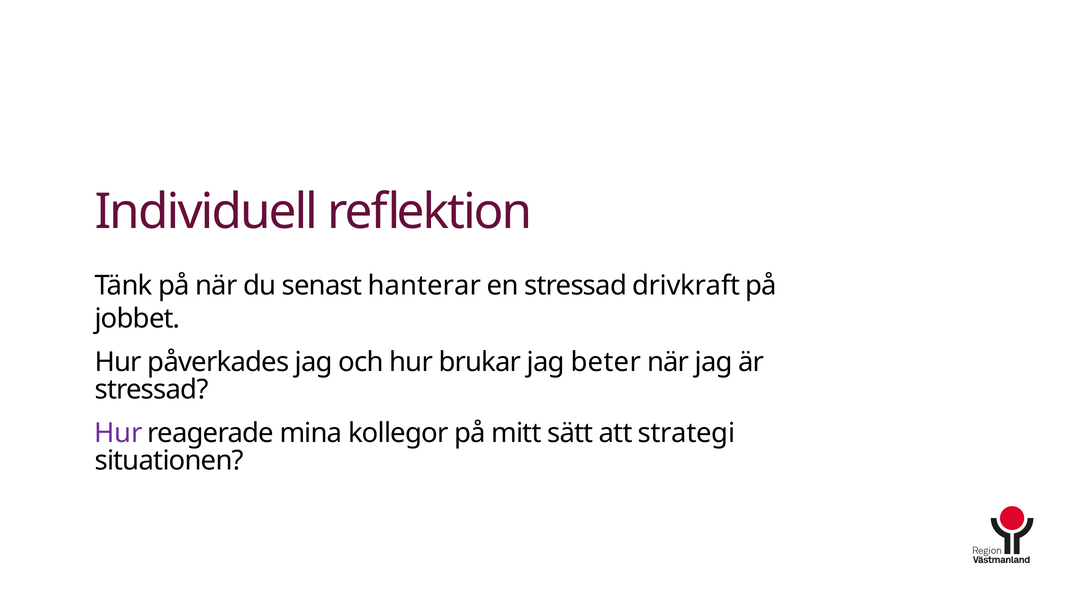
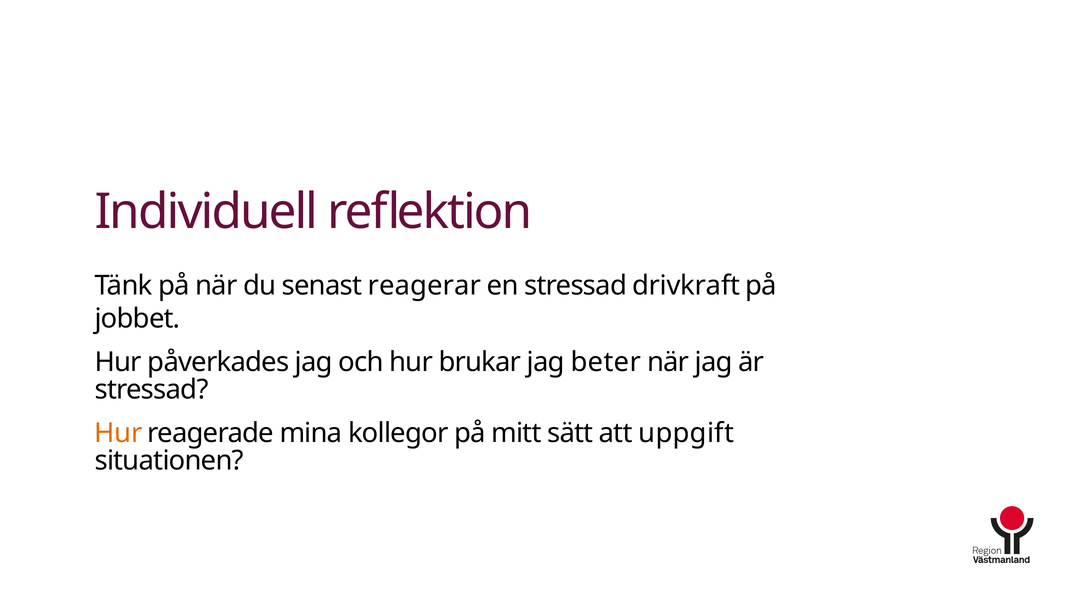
hanterar: hanterar -> reagerar (424, 286)
Hur colour: purple -> orange (118, 433)
strategi: strategi -> uppgift (686, 433)
